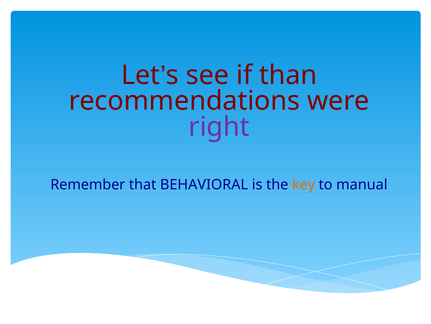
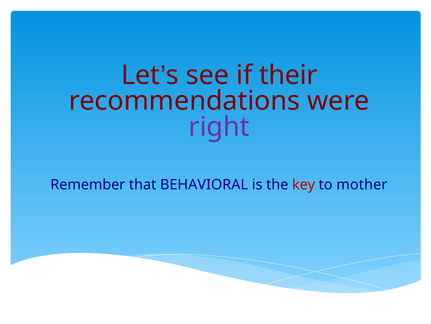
than: than -> their (288, 75)
key colour: orange -> red (304, 184)
manual: manual -> mother (362, 184)
